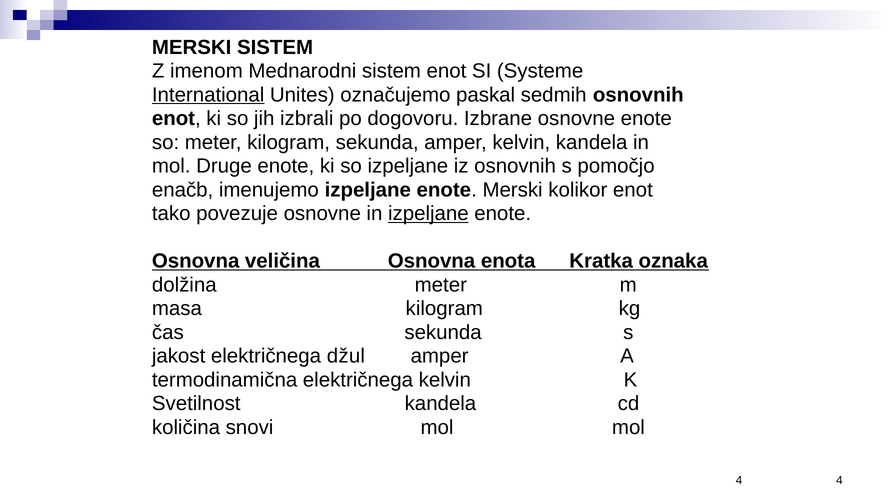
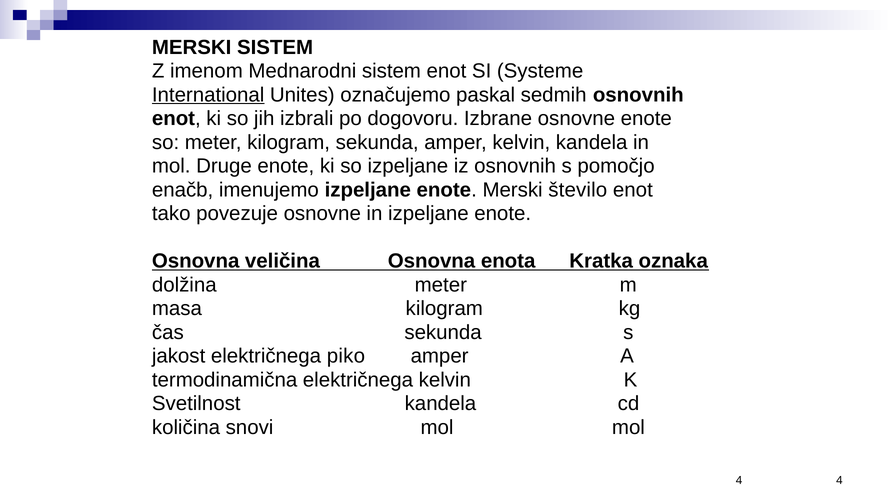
kolikor: kolikor -> število (578, 190)
izpeljane underline: present -> none (428, 214)
džul: džul -> piko (346, 356)
